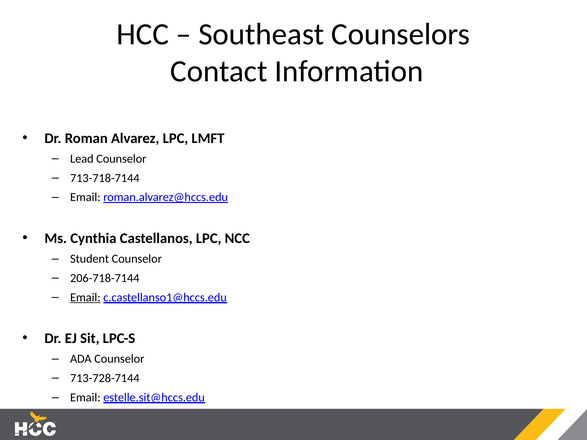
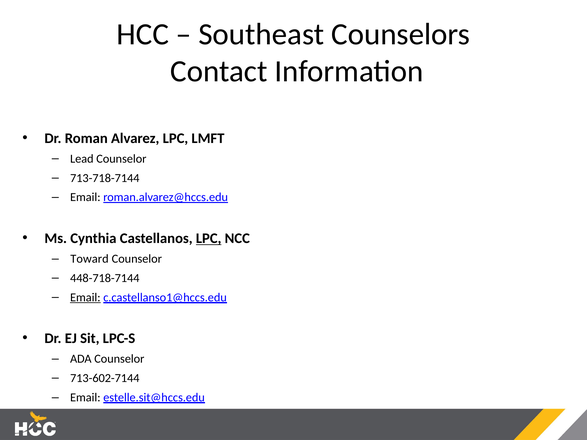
LPC underline: none -> present (209, 238)
Student: Student -> Toward (89, 259)
206-718-7144: 206-718-7144 -> 448-718-7144 (105, 278)
713-728-7144: 713-728-7144 -> 713-602-7144 (105, 378)
